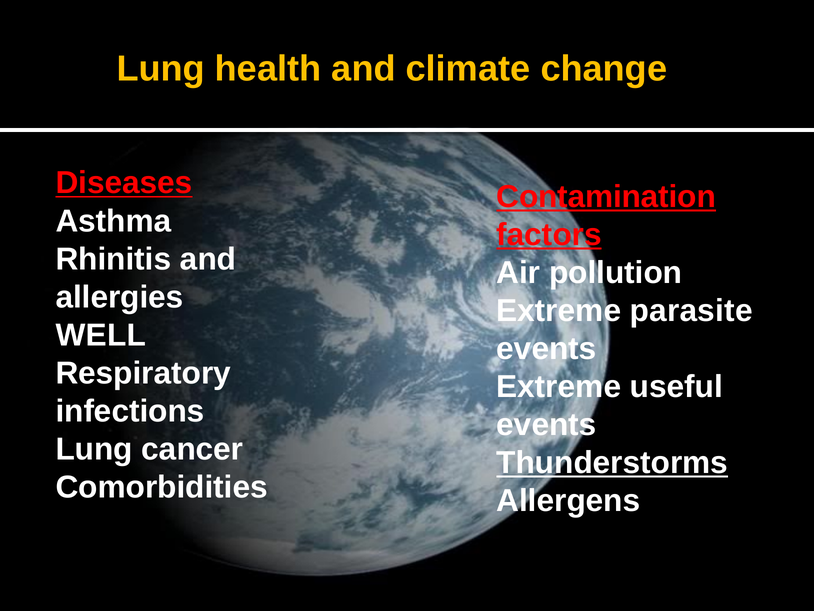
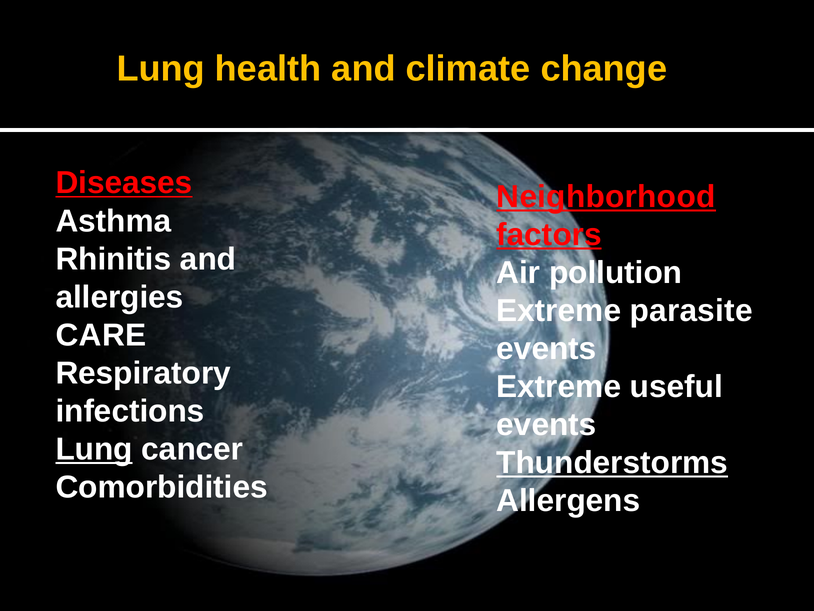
Contamination: Contamination -> Neighborhood (606, 196)
WELL: WELL -> CARE (101, 335)
Lung underline: none -> present (94, 449)
